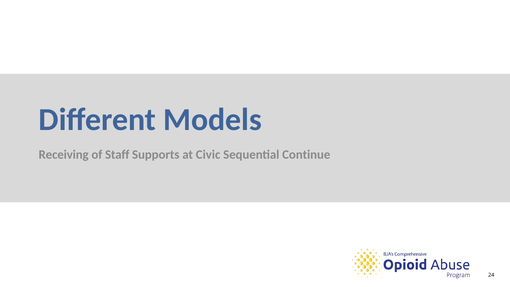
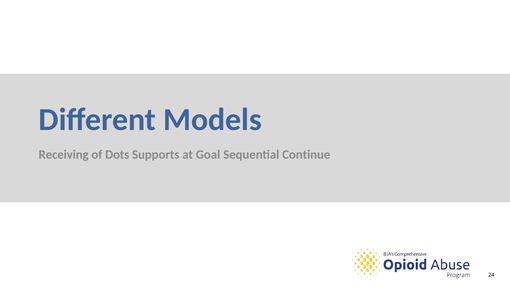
Staff: Staff -> Dots (117, 155)
Civic: Civic -> Goal (208, 155)
